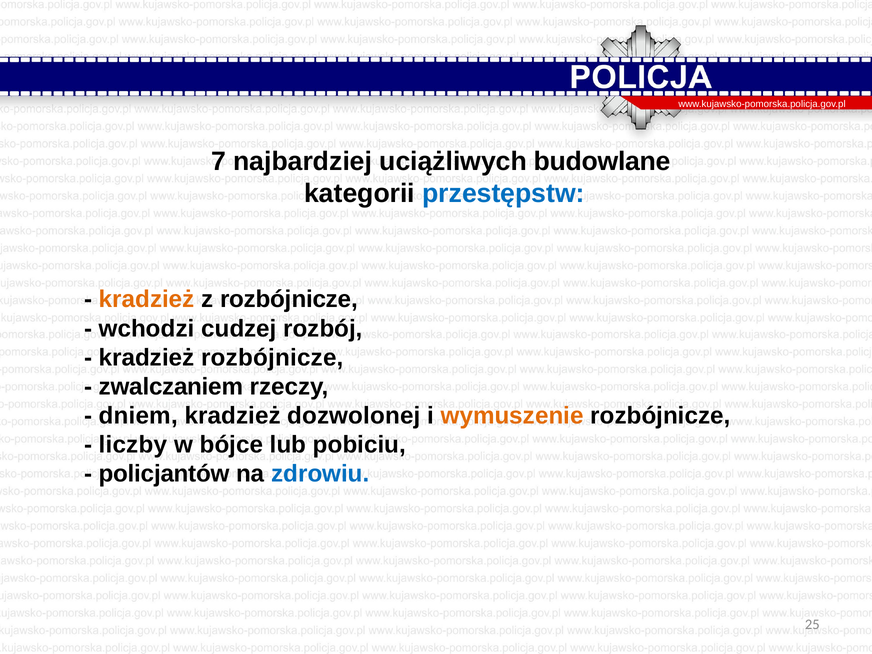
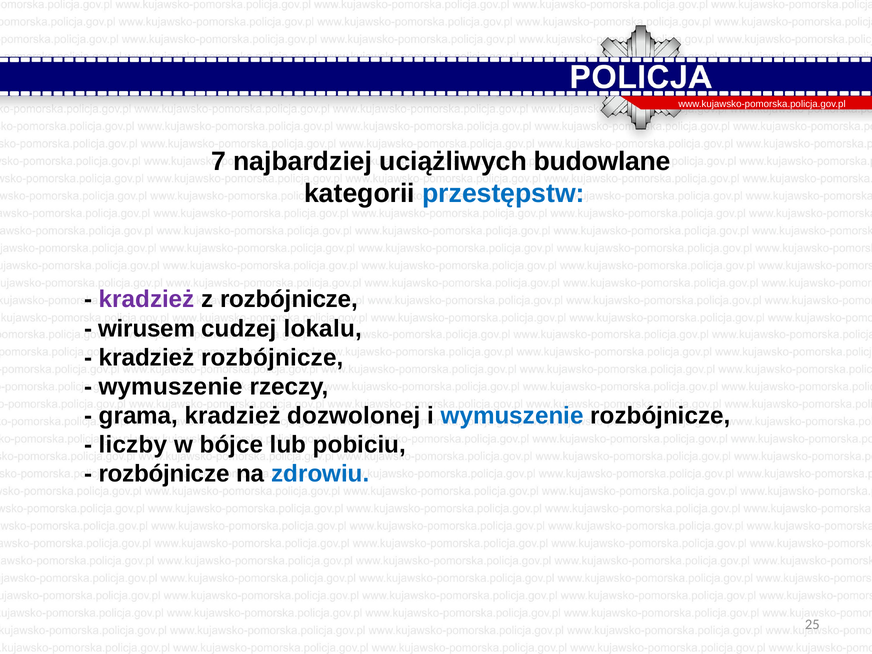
kradzież colour: orange -> purple (147, 299)
wchodzi: wchodzi -> wirusem (147, 329)
rozbój: rozbój -> lokalu (323, 329)
zwalczaniem: zwalczaniem -> wymuszenie (171, 387)
dniem: dniem -> grama (139, 416)
wymuszenie colour: orange -> blue (512, 416)
policjantów: policjantów -> rozbójnicze (164, 474)
